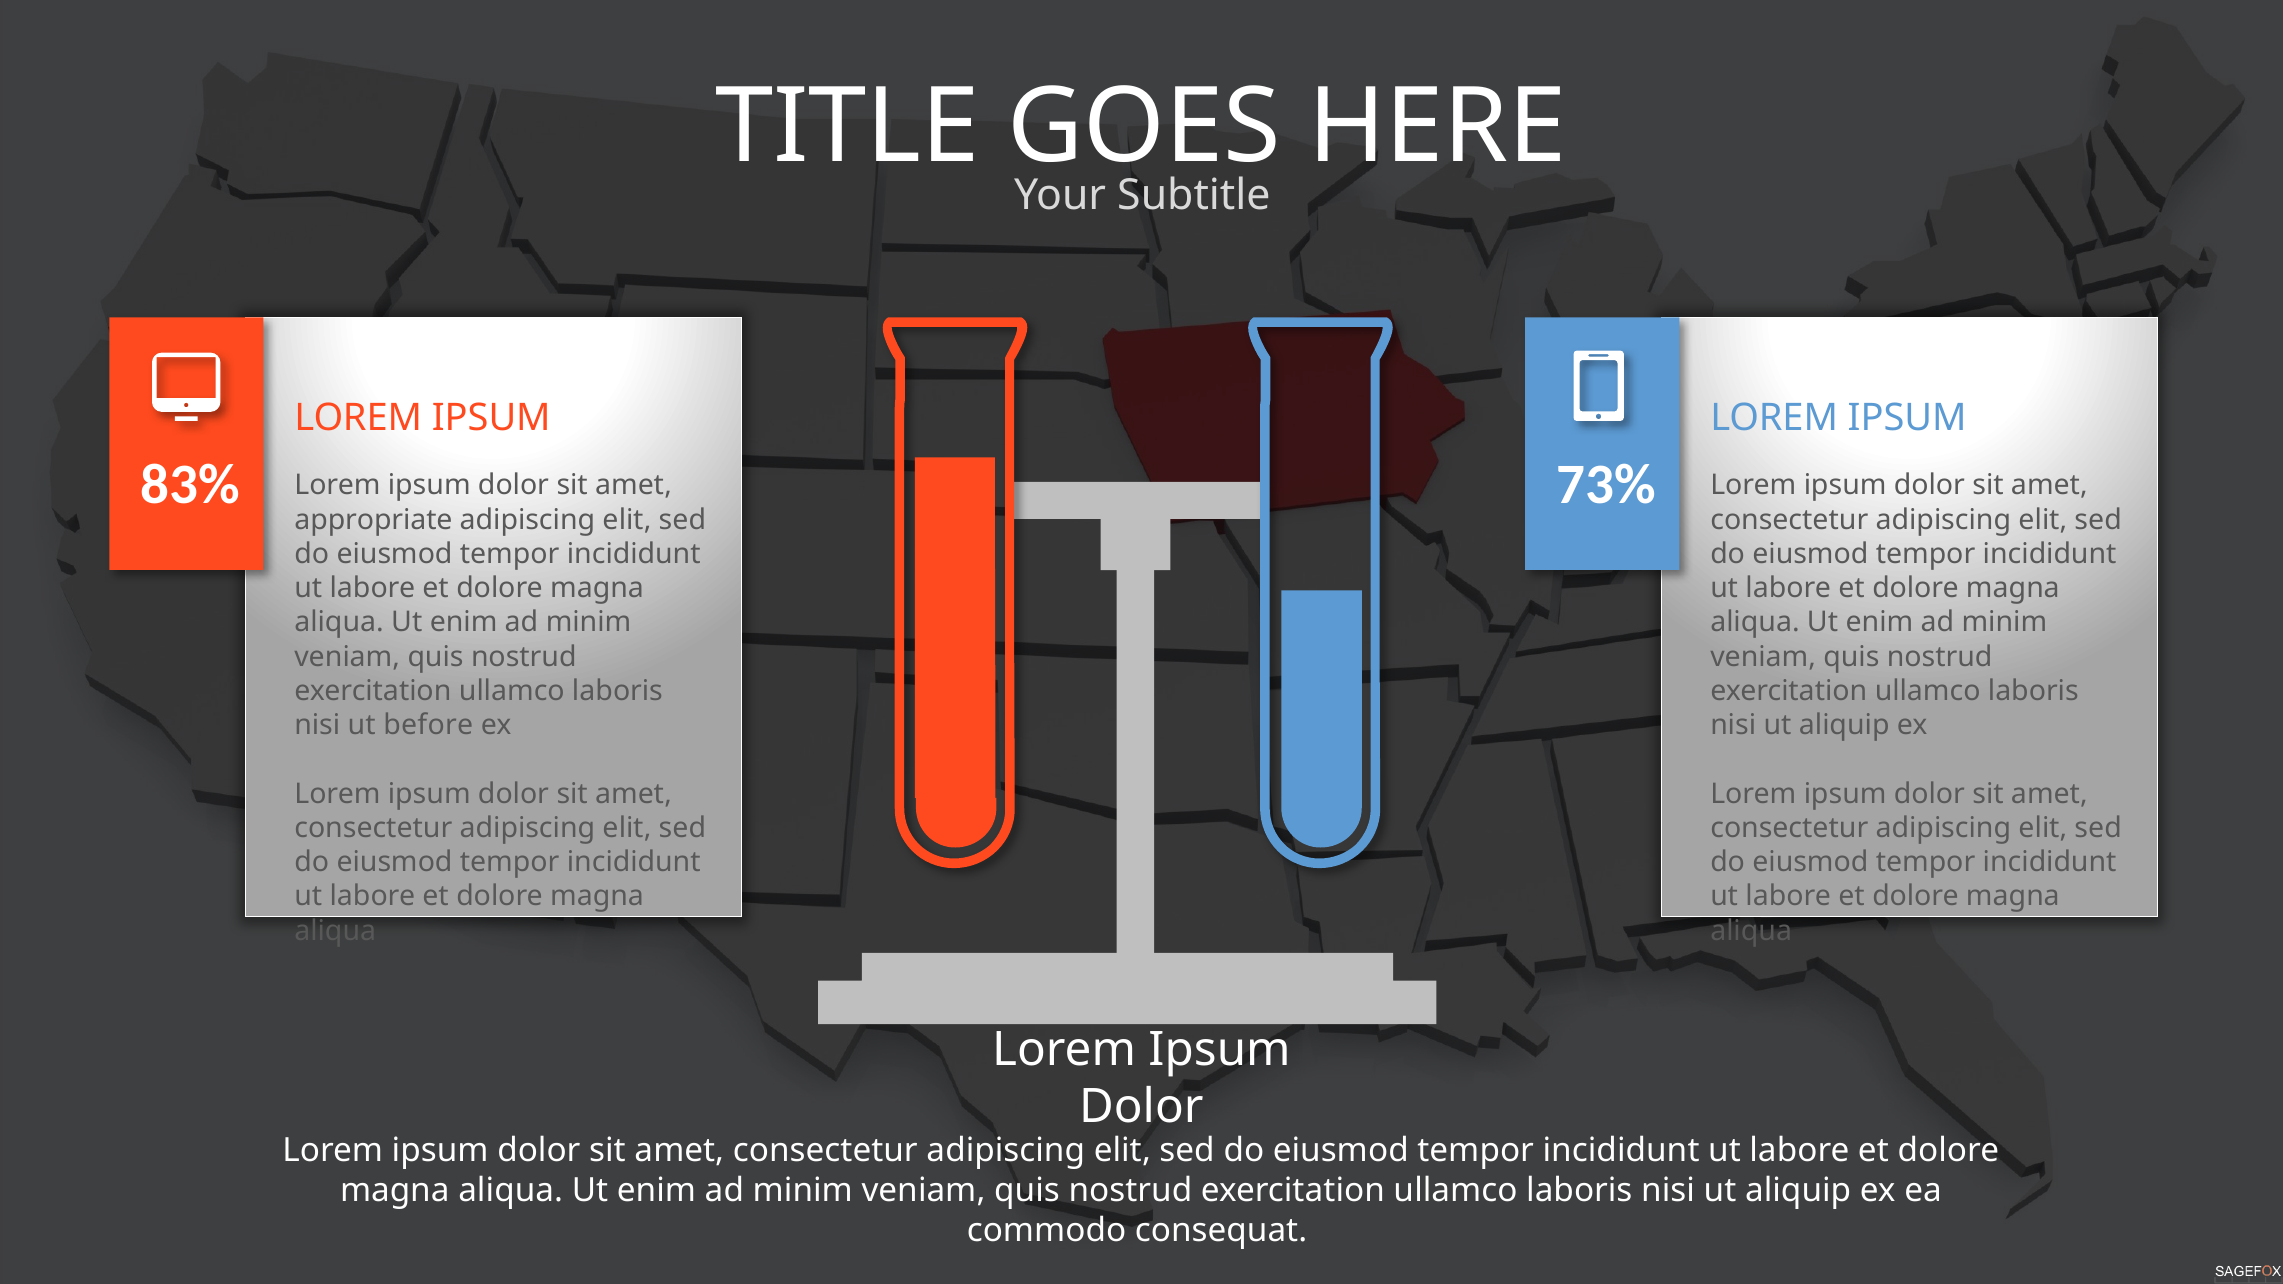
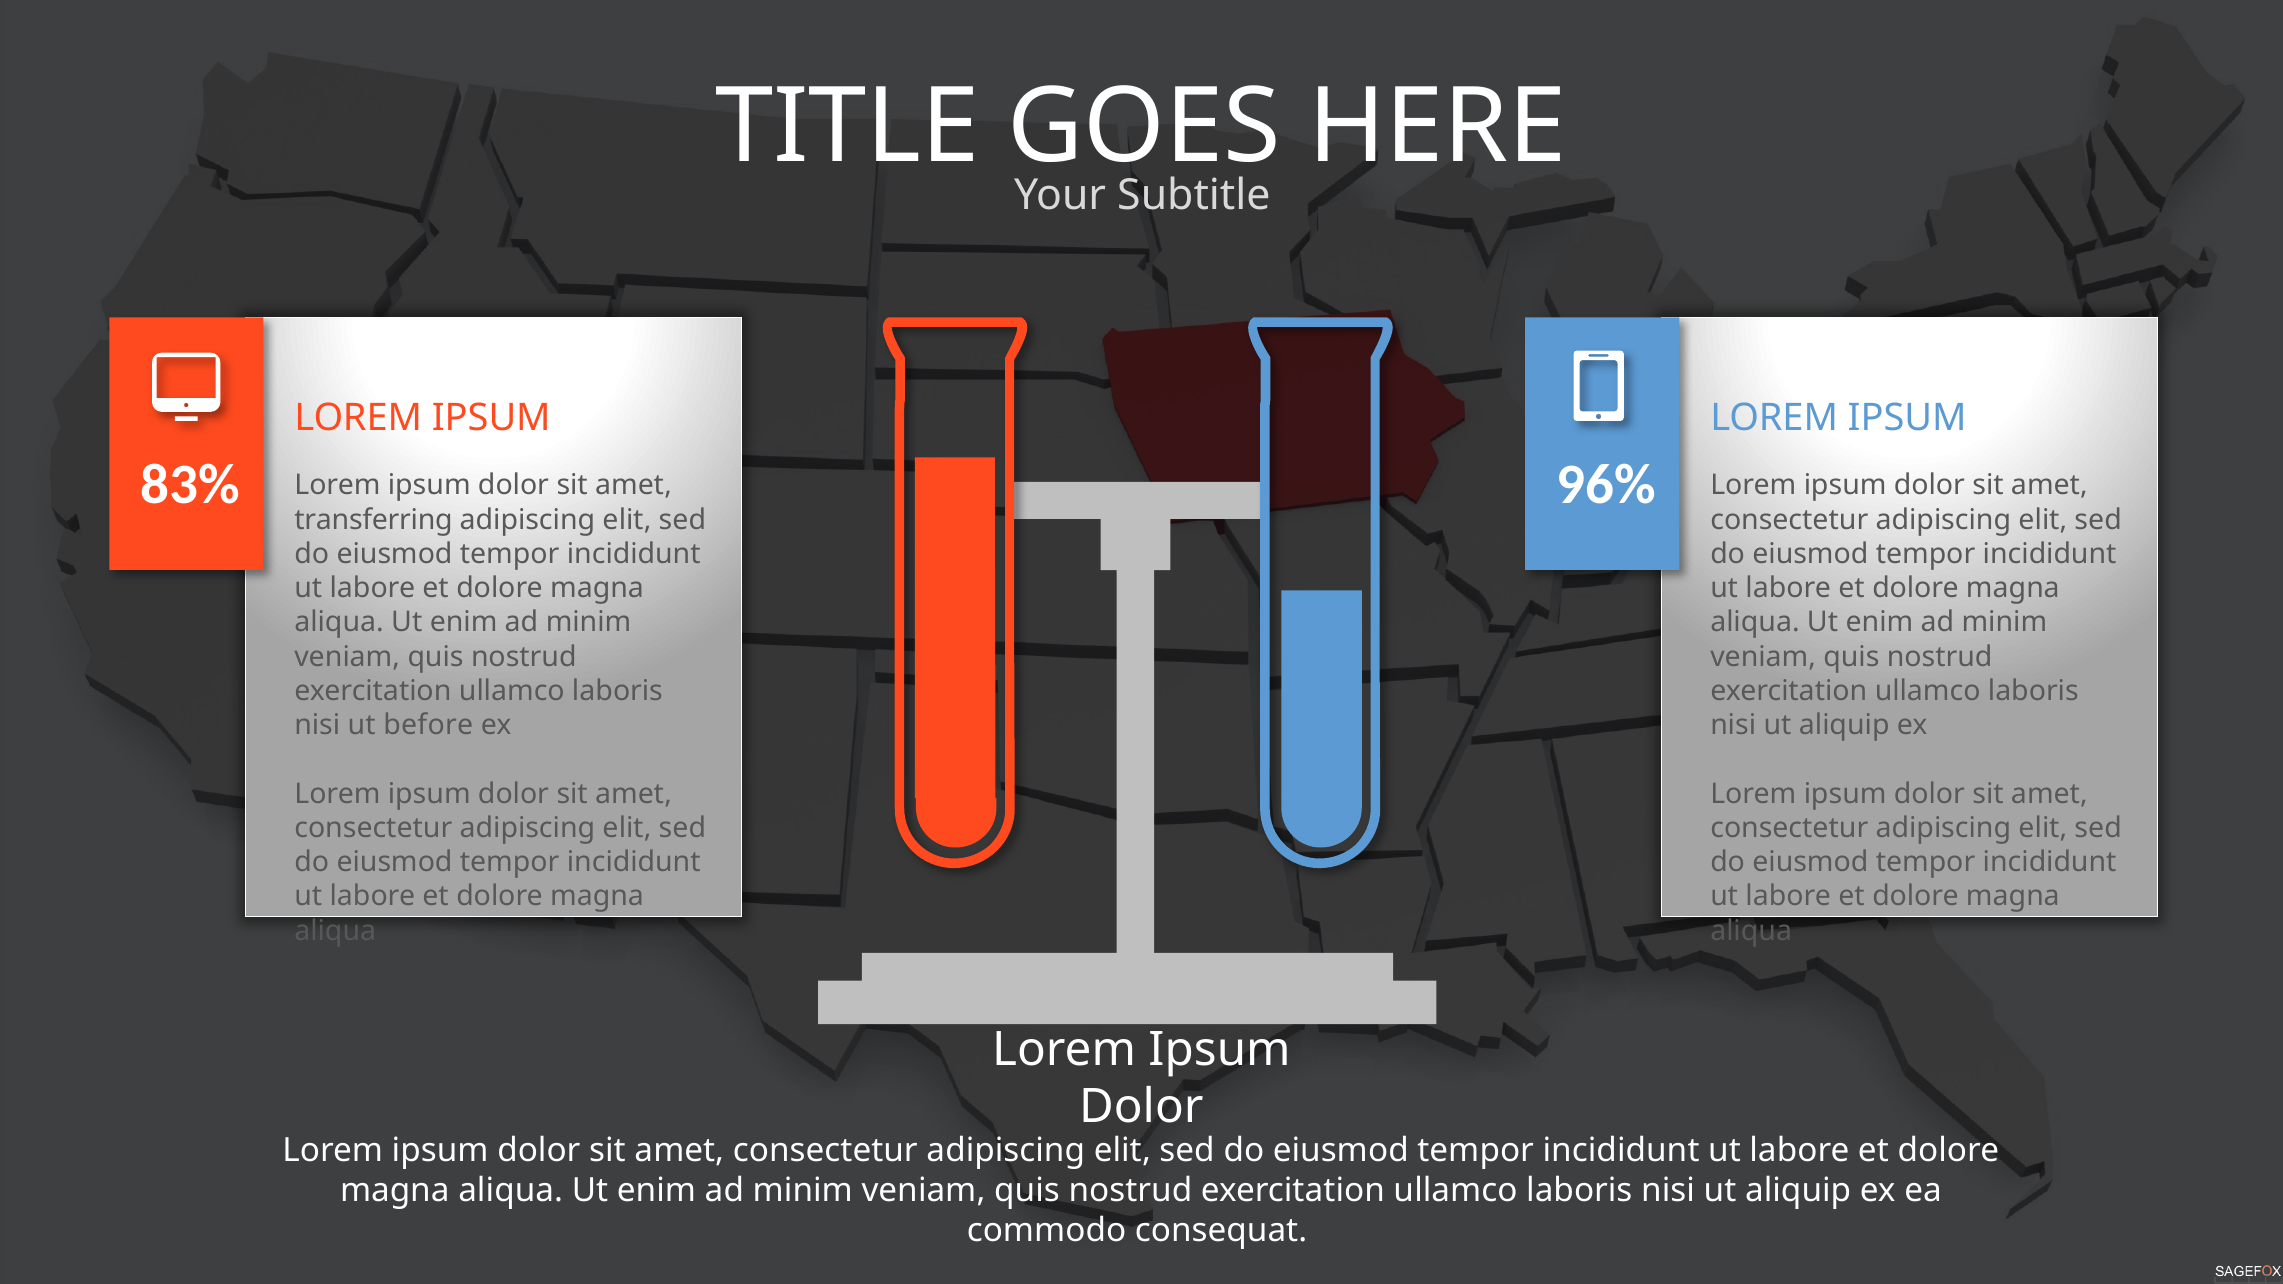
73%: 73% -> 96% (1606, 485)
appropriate: appropriate -> transferring (374, 520)
